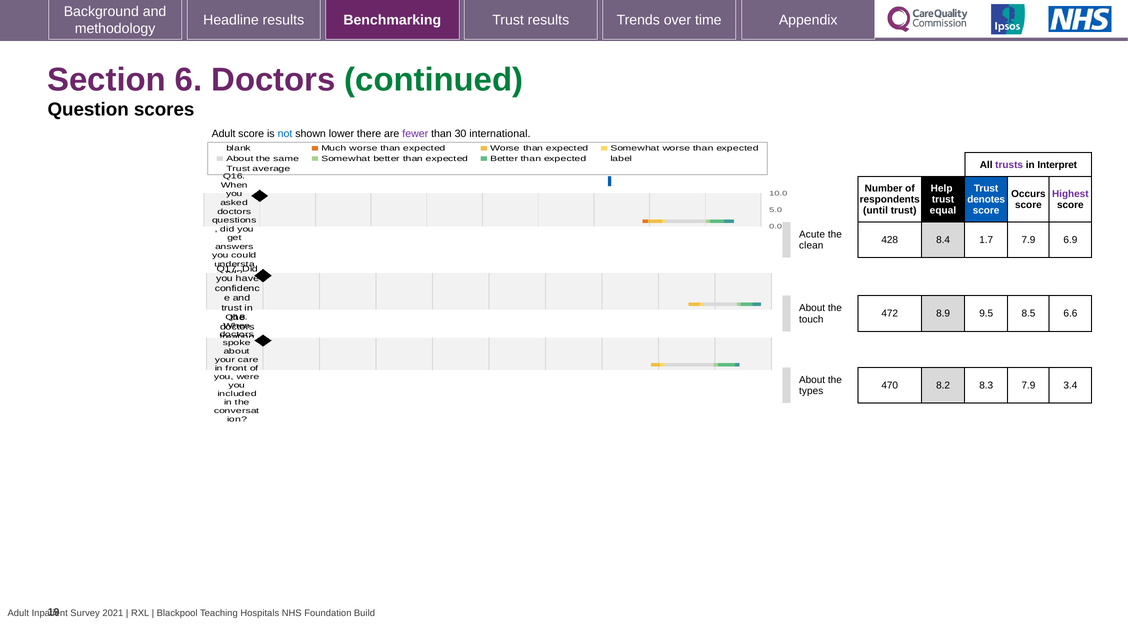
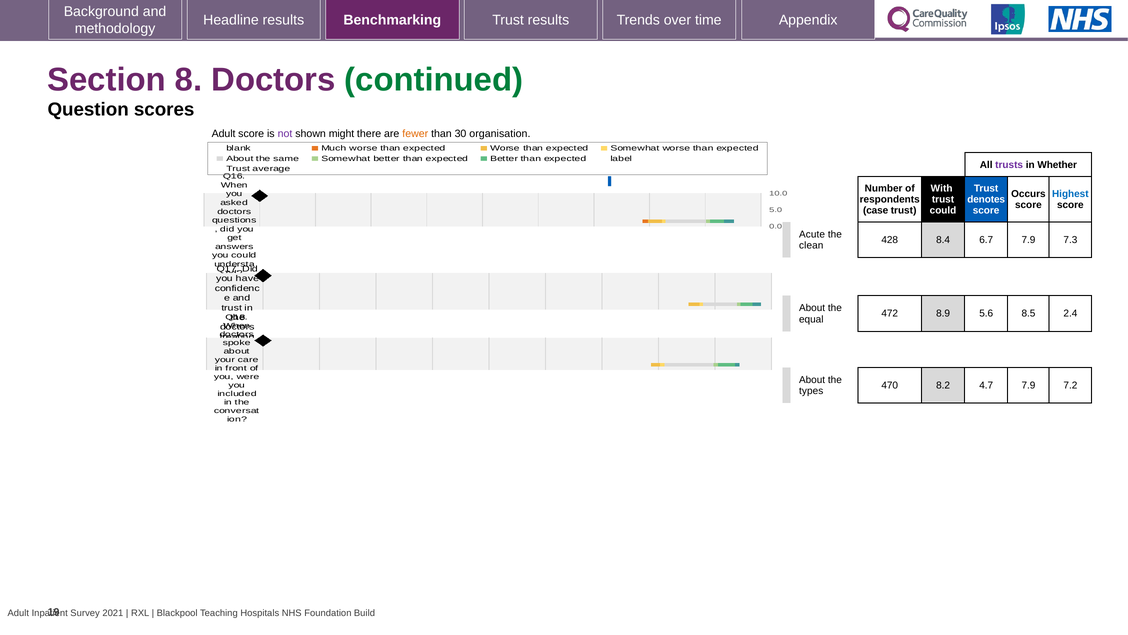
6: 6 -> 8 (189, 80)
not colour: blue -> purple (285, 133)
lower: lower -> might (341, 133)
fewer colour: purple -> orange (415, 133)
international: international -> organisation (500, 133)
Interpret: Interpret -> Whether (1057, 165)
Help: Help -> With (942, 188)
Highest colour: purple -> blue (1070, 194)
until: until -> case (876, 210)
equal: equal -> could (943, 210)
1.7: 1.7 -> 6.7 (986, 240)
6.9: 6.9 -> 7.3 (1070, 240)
9.5: 9.5 -> 5.6 (986, 313)
6.6: 6.6 -> 2.4 (1070, 313)
touch: touch -> equal (811, 319)
8.3: 8.3 -> 4.7 (986, 385)
3.4: 3.4 -> 7.2 (1070, 385)
